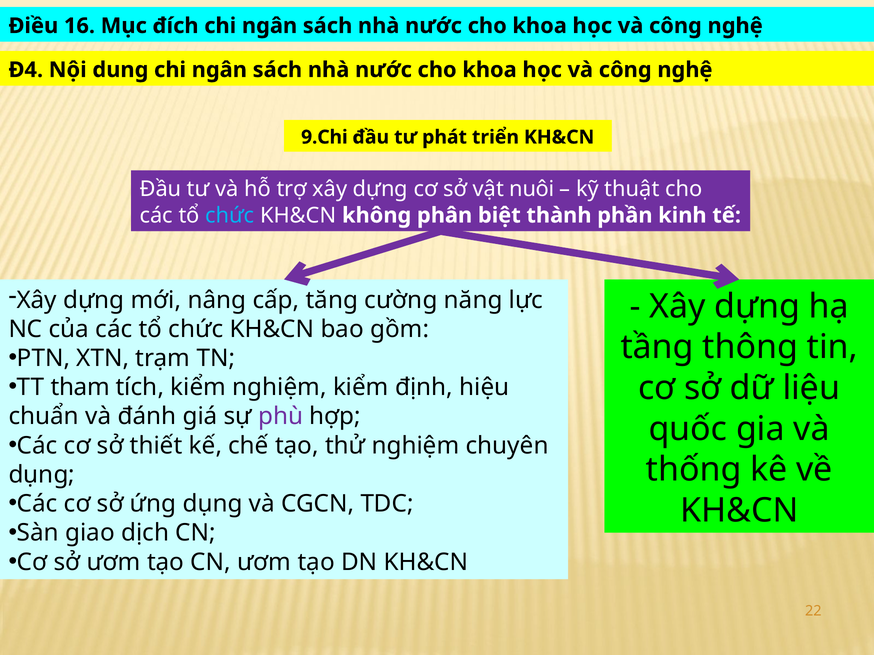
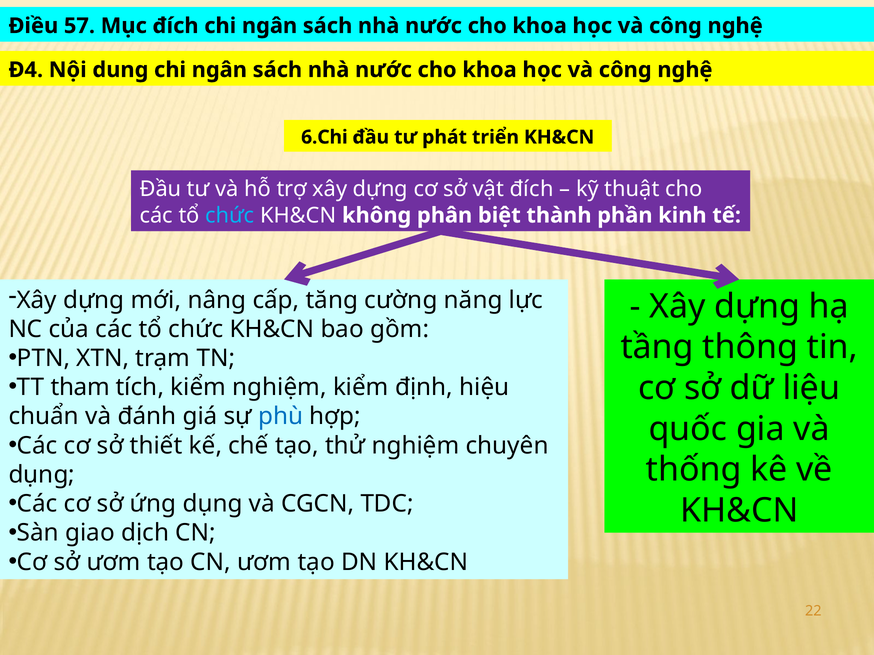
16: 16 -> 57 (79, 26)
9.Chi: 9.Chi -> 6.Chi (324, 137)
vật nuôi: nuôi -> đích (532, 189)
phù colour: purple -> blue (281, 417)
